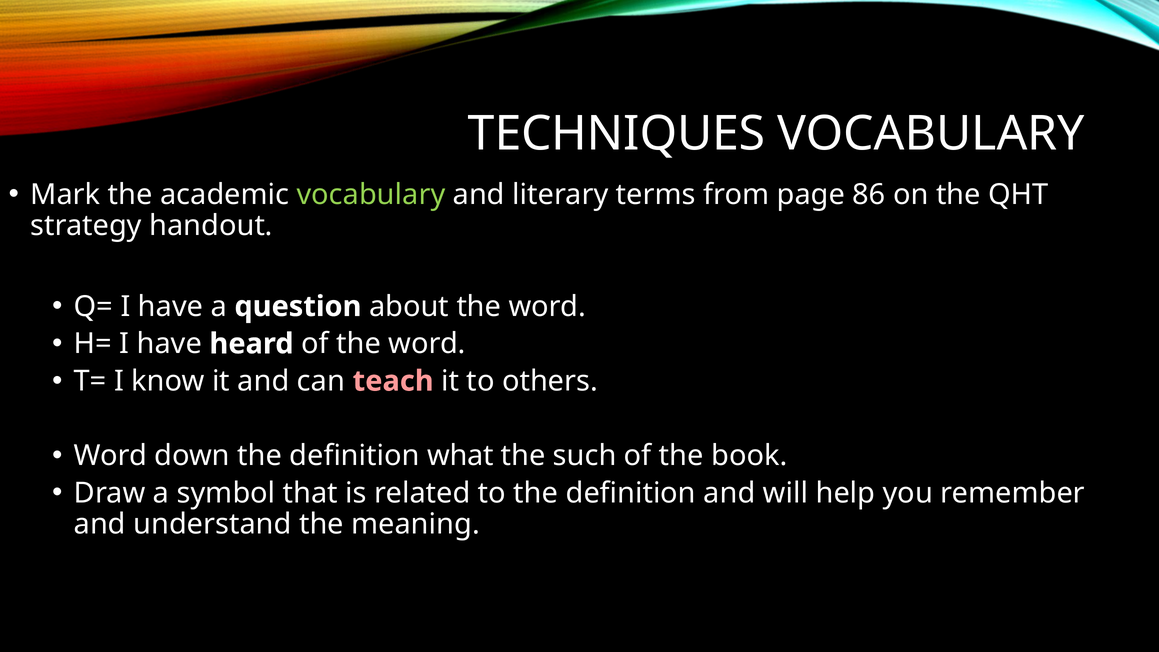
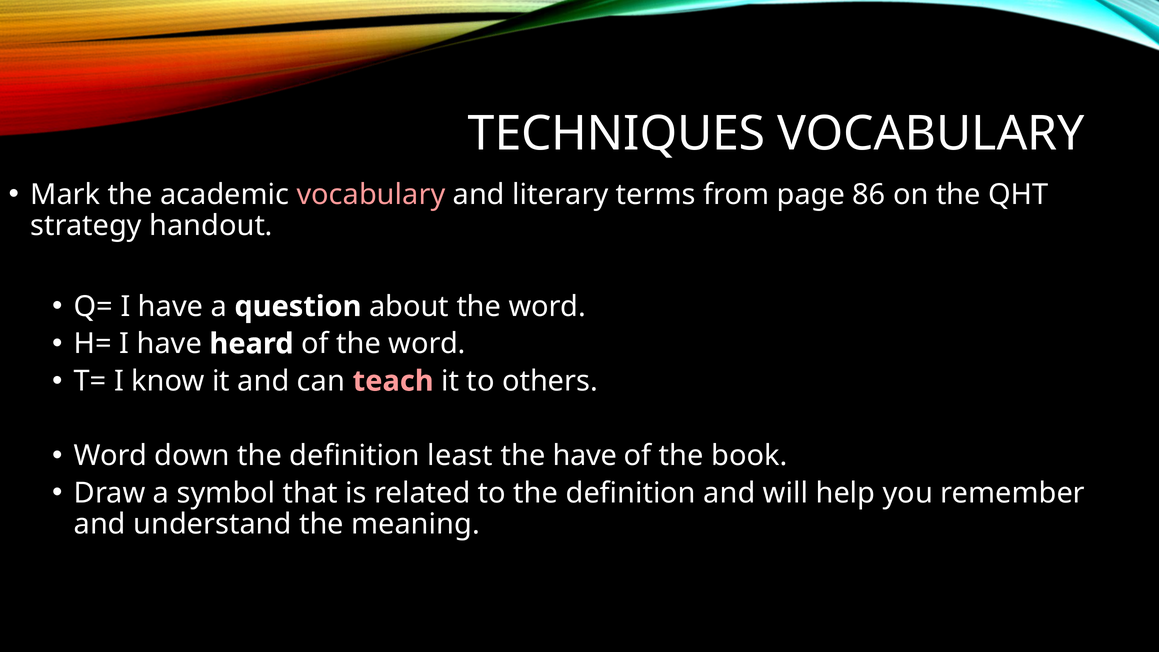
vocabulary colour: light green -> pink (371, 195)
what: what -> least (460, 456)
the such: such -> have (585, 456)
